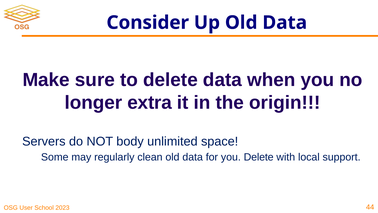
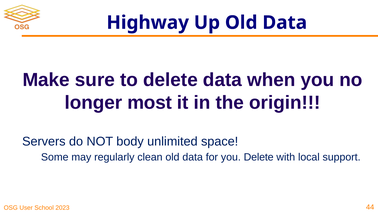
Consider: Consider -> Highway (148, 23)
extra: extra -> most (150, 103)
